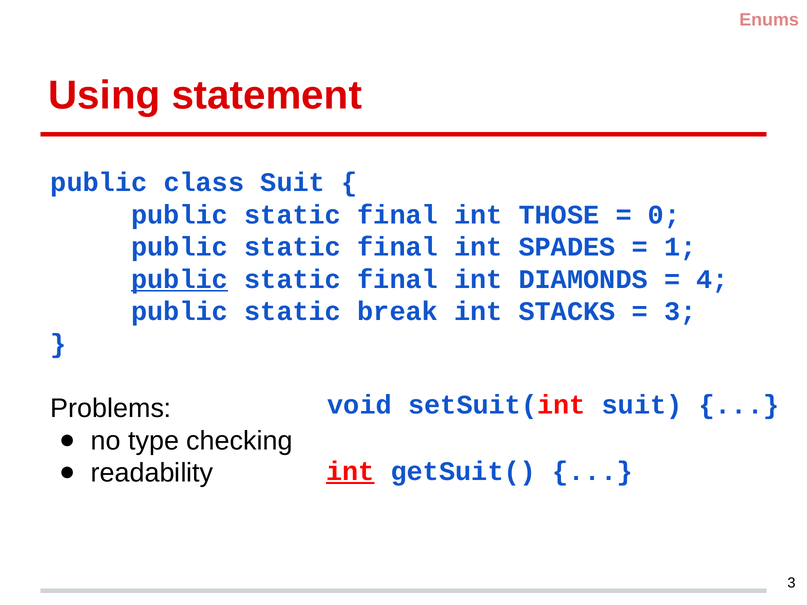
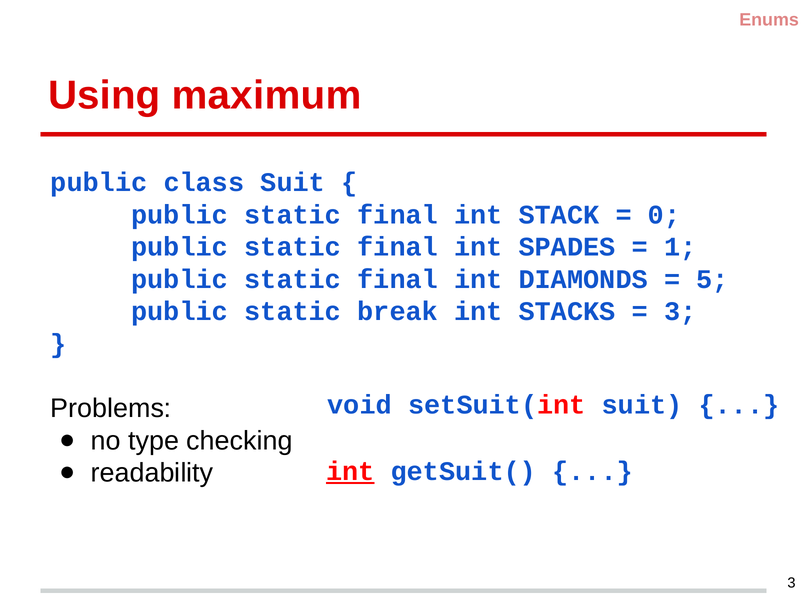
statement: statement -> maximum (267, 96)
THOSE: THOSE -> STACK (559, 215)
public underline: present -> none (180, 279)
4: 4 -> 5 (712, 279)
